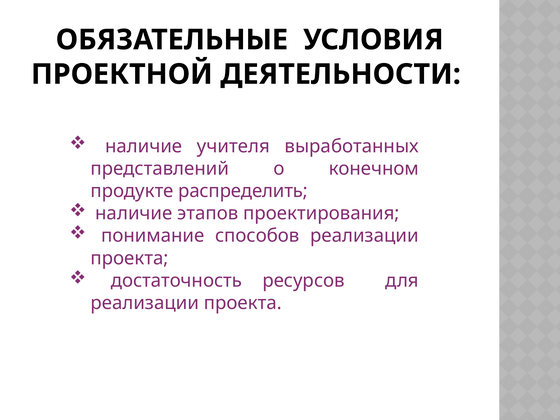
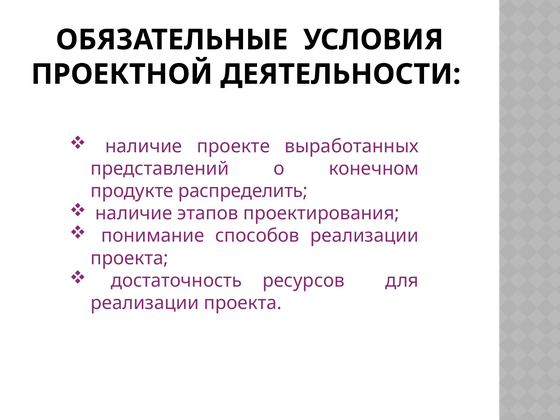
учителя: учителя -> проекте (233, 146)
